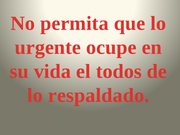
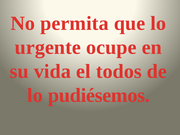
respaldado: respaldado -> pudiésemos (99, 95)
